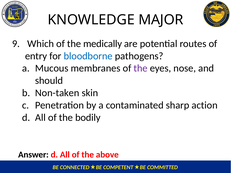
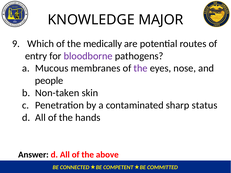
bloodborne colour: blue -> purple (88, 56)
should: should -> people (49, 81)
action: action -> status (205, 105)
bodily: bodily -> hands (88, 118)
